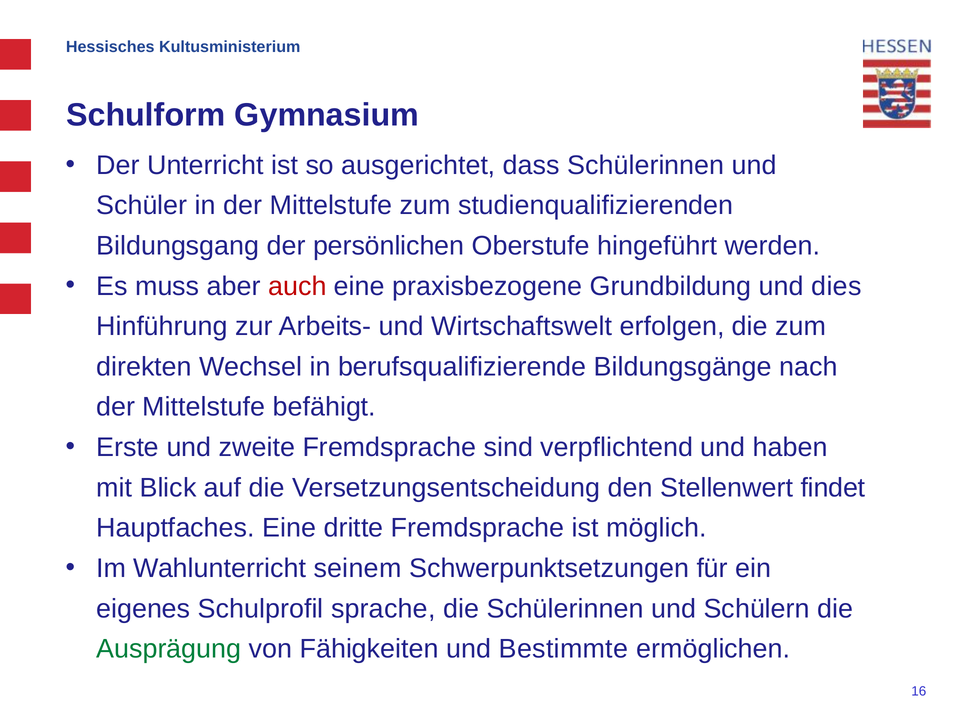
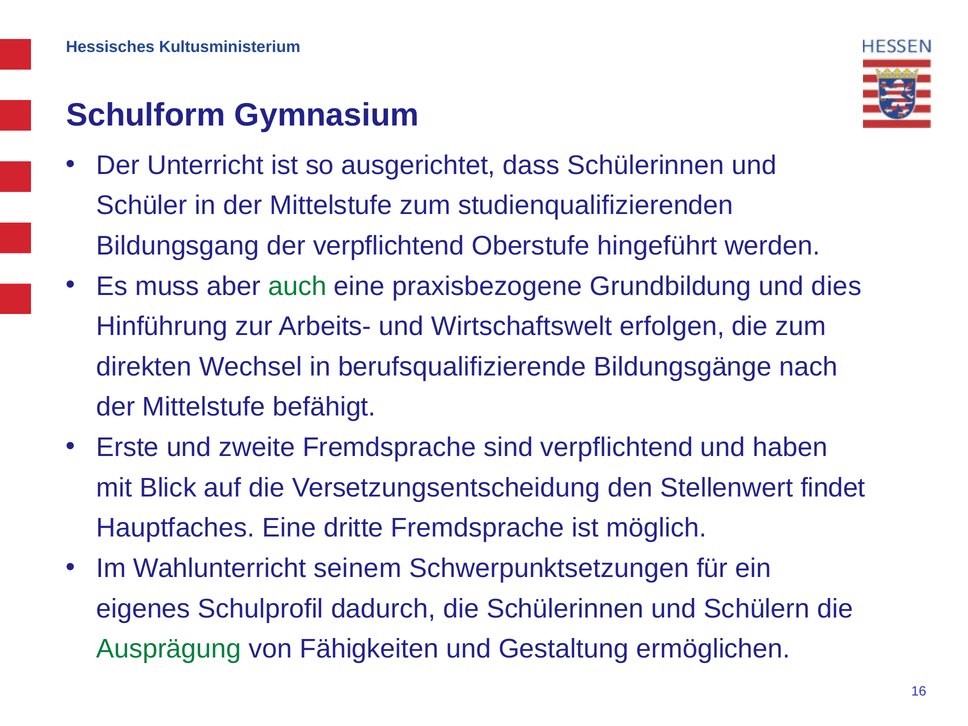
der persönlichen: persönlichen -> verpflichtend (389, 246)
auch colour: red -> green (297, 286)
sprache: sprache -> dadurch (383, 609)
Bestimmte: Bestimmte -> Gestaltung (564, 649)
